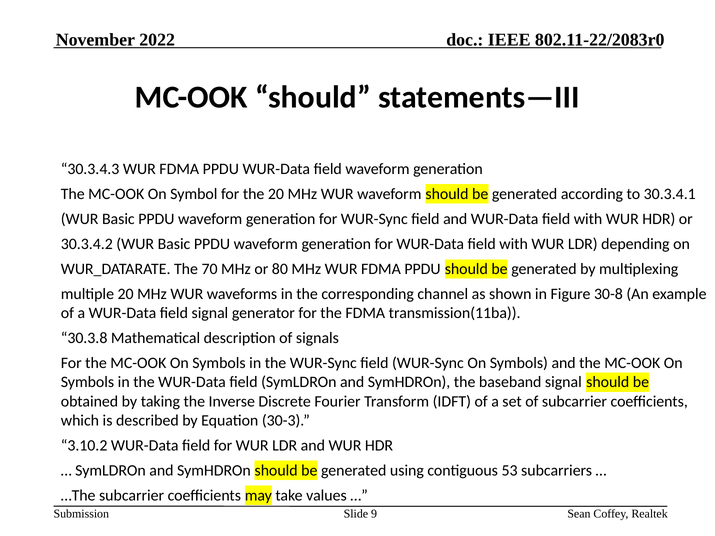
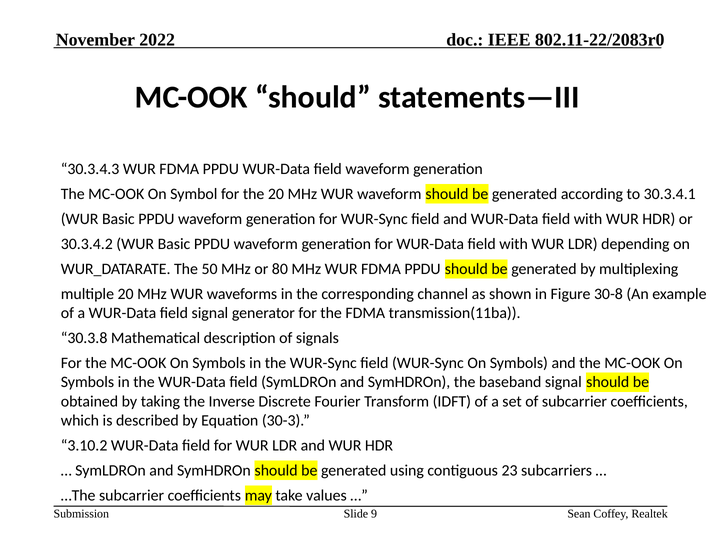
70: 70 -> 50 (210, 269)
53: 53 -> 23 (510, 471)
